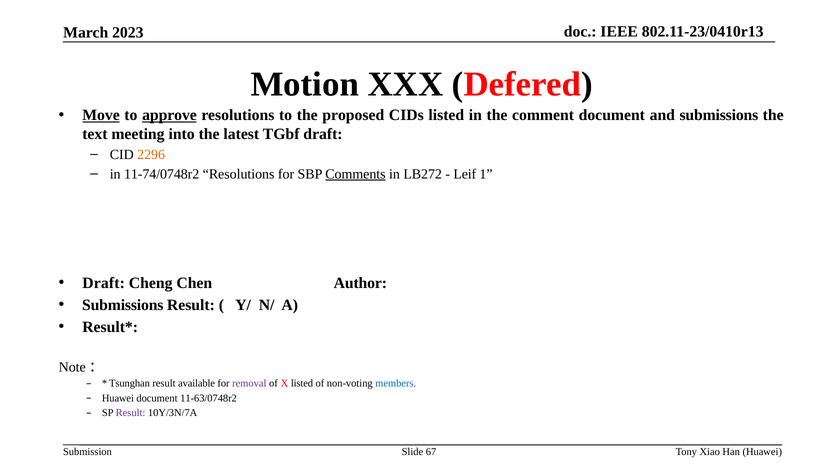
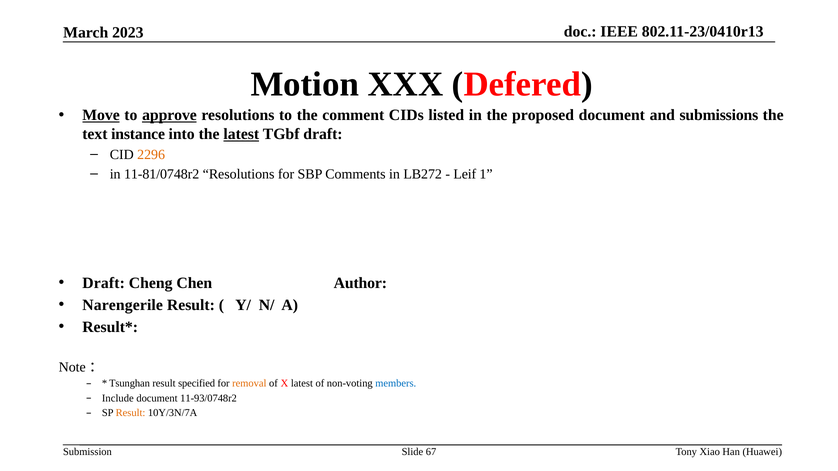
proposed: proposed -> comment (353, 115)
comment: comment -> proposed (543, 115)
meeting: meeting -> instance (138, 134)
latest underline: none -> present (241, 134)
11-74/0748r2: 11-74/0748r2 -> 11-81/0748r2 (162, 174)
Comments underline: present -> none (355, 174)
Submissions: Submissions -> Narengerile (123, 305)
available: available -> specified (197, 384)
removal colour: purple -> orange (249, 384)
X listed: listed -> latest (302, 384)
Huawei: Huawei -> Include (118, 398)
11-63/0748r2: 11-63/0748r2 -> 11-93/0748r2 (209, 398)
Result colour: purple -> orange (131, 413)
